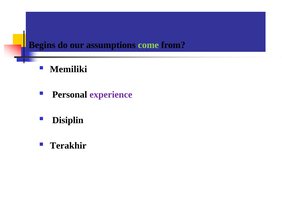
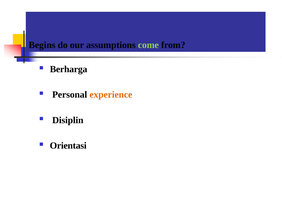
Memiliki: Memiliki -> Berharga (69, 69)
experience colour: purple -> orange (111, 94)
Terakhir: Terakhir -> Orientasi (68, 145)
